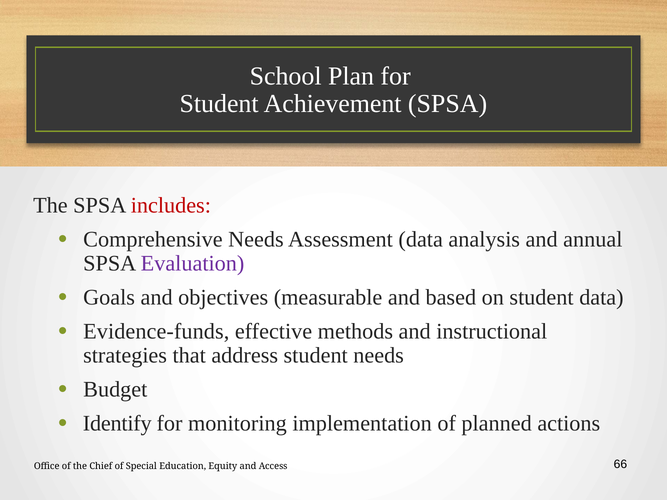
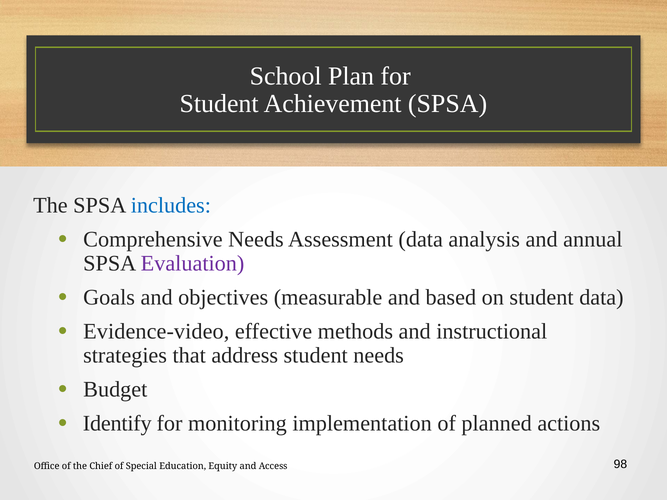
includes colour: red -> blue (171, 206)
Evidence-funds: Evidence-funds -> Evidence-video (156, 332)
66: 66 -> 98 (620, 464)
